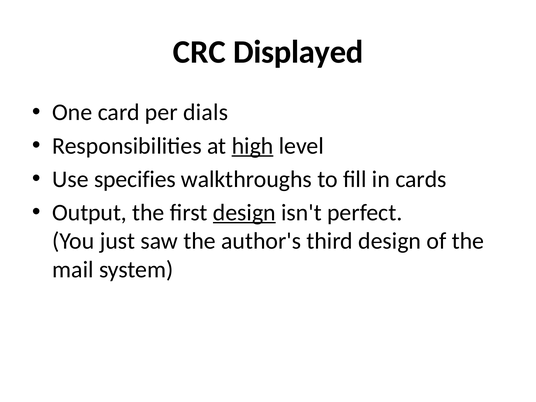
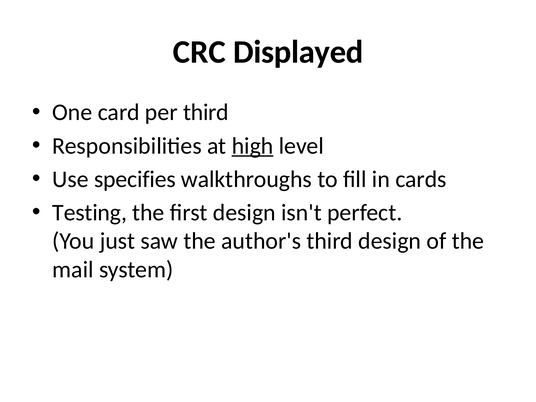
per dials: dials -> third (206, 112)
Output: Output -> Testing (90, 213)
design underline: present -> none (244, 213)
